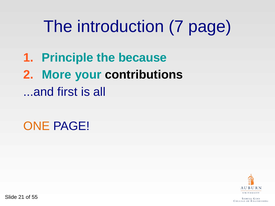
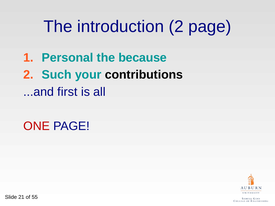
introduction 7: 7 -> 2 (176, 27)
Principle: Principle -> Personal (68, 58)
More: More -> Such (57, 75)
ONE colour: orange -> red (37, 126)
